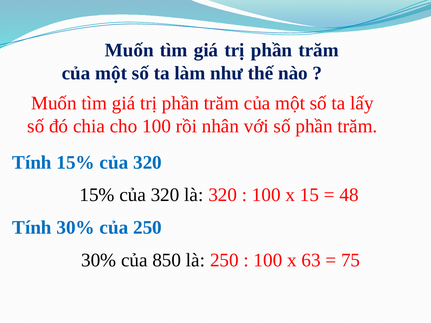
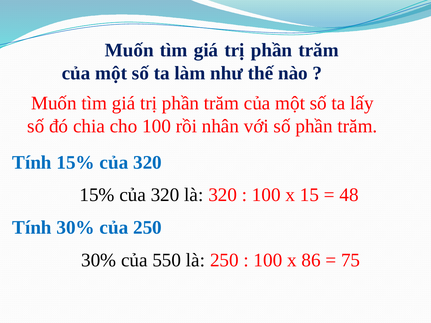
850: 850 -> 550 (167, 260)
63: 63 -> 86 (311, 260)
